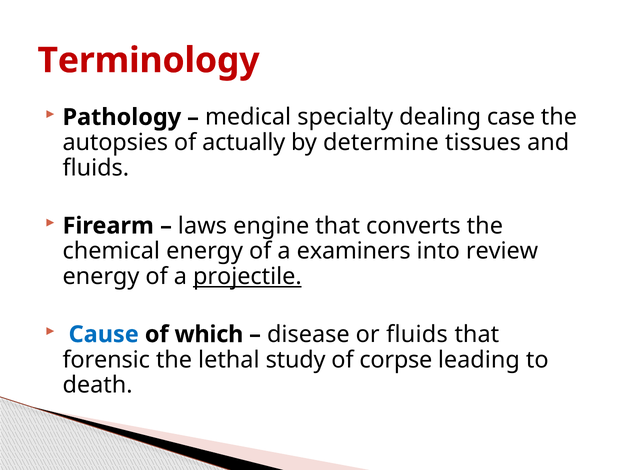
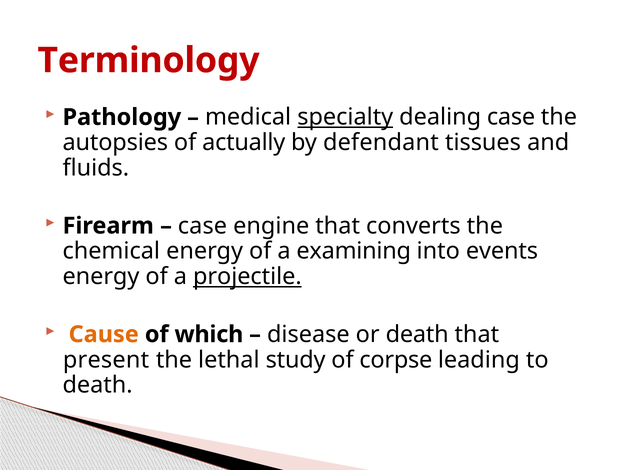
specialty underline: none -> present (345, 117)
determine: determine -> defendant (381, 142)
laws: laws -> case (202, 226)
examiners: examiners -> examining (354, 251)
review: review -> events (502, 251)
Cause colour: blue -> orange (104, 334)
or fluids: fluids -> death (417, 334)
forensic: forensic -> present (106, 359)
